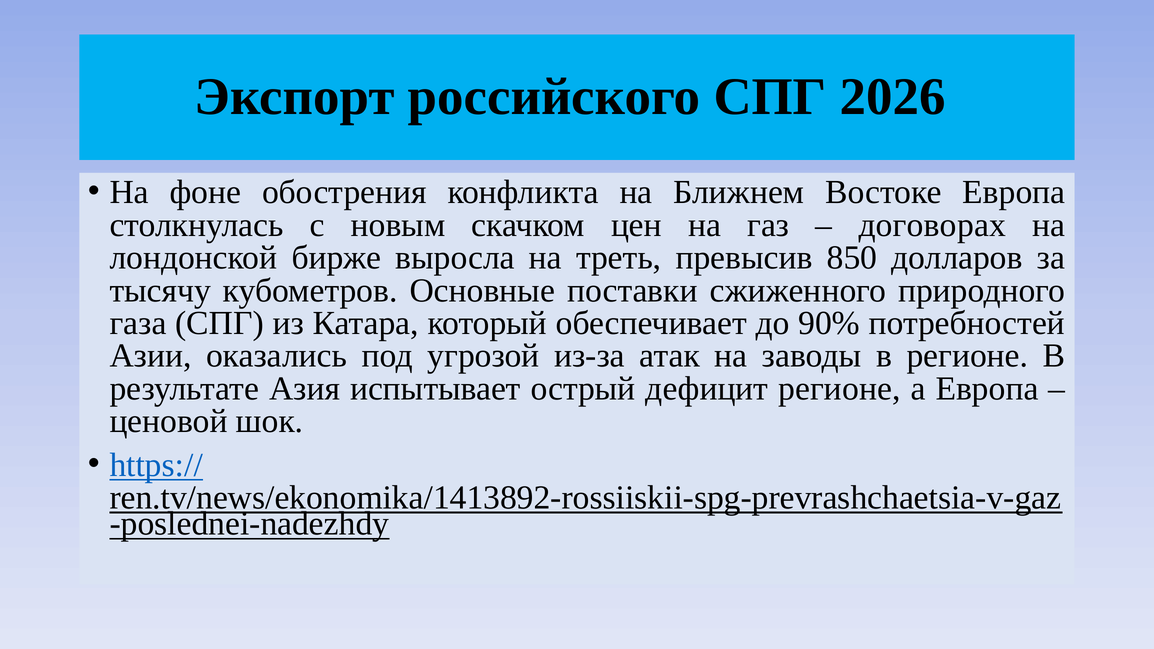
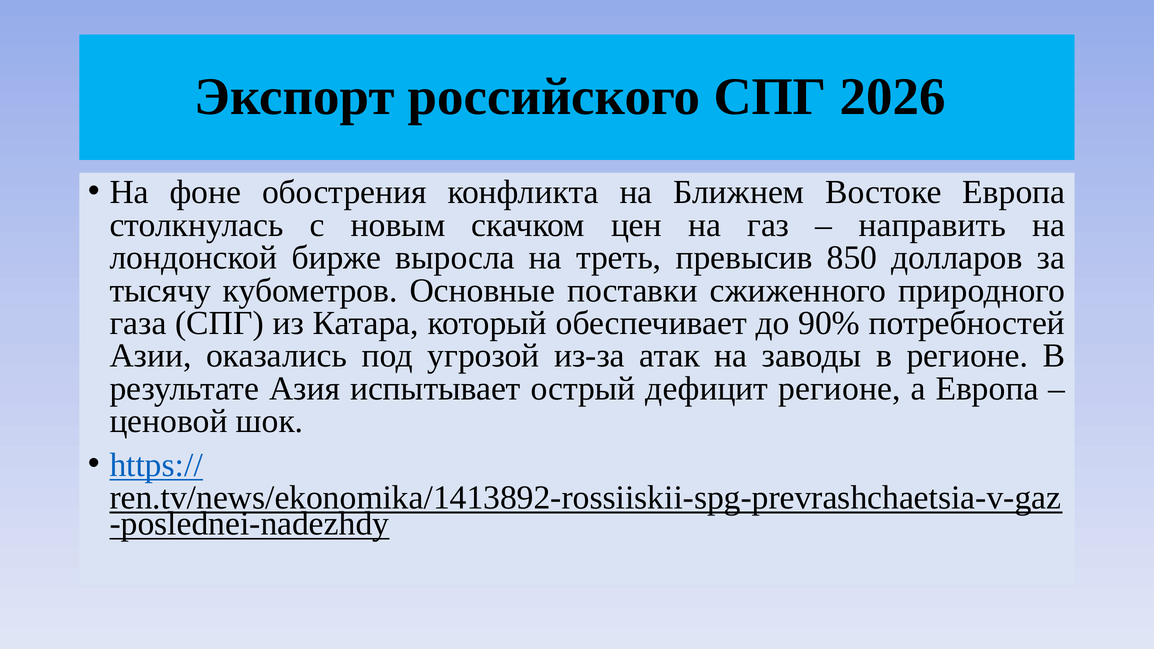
договорах: договорах -> направить (932, 225)
